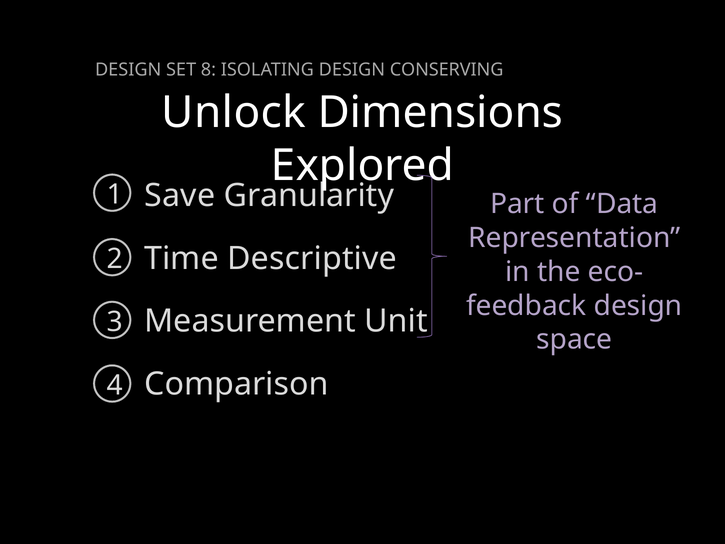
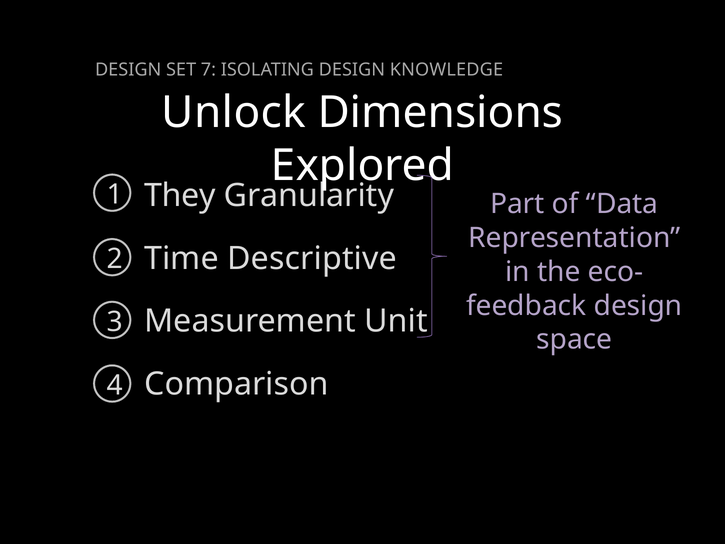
8: 8 -> 7 (208, 70)
CONSERVING: CONSERVING -> KNOWLEDGE (446, 70)
Save: Save -> They (180, 196)
